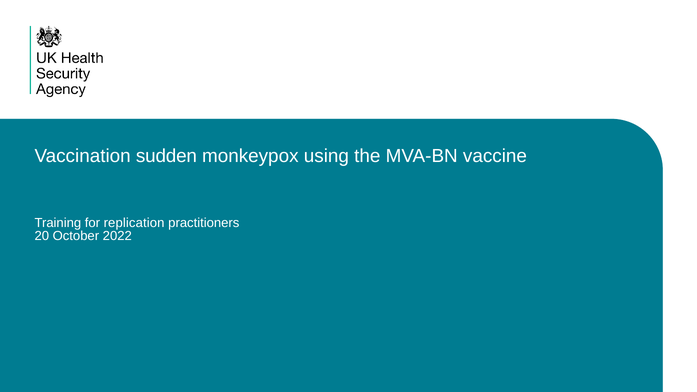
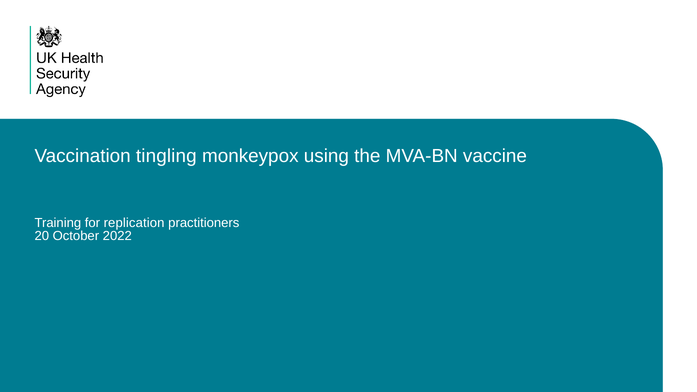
sudden: sudden -> tingling (166, 156)
